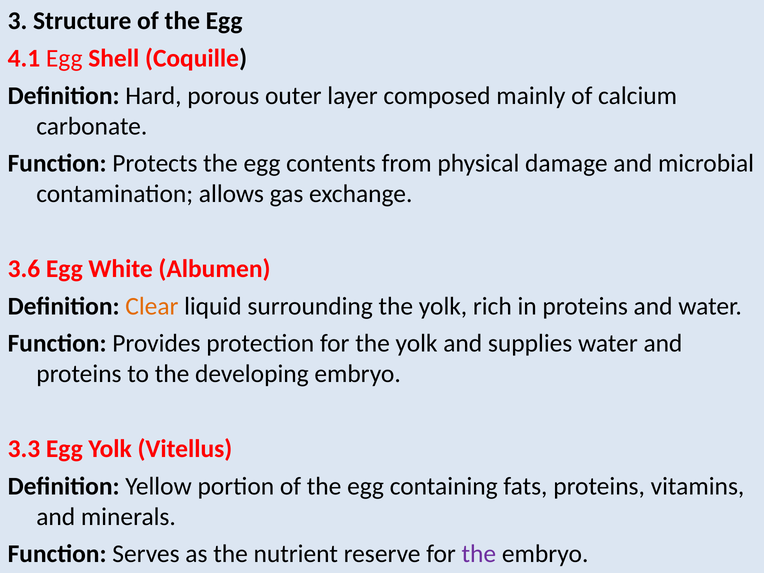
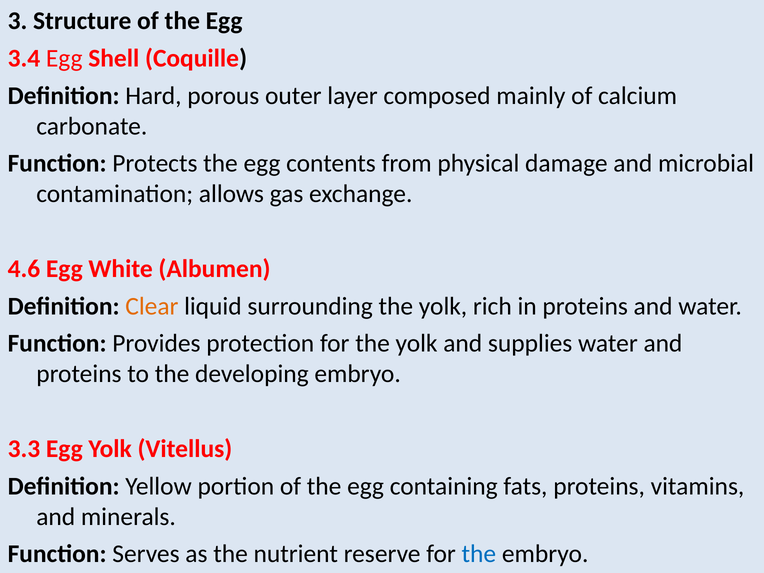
4.1: 4.1 -> 3.4 (24, 58)
3.6: 3.6 -> 4.6 (24, 269)
the colour: purple -> blue (479, 554)
